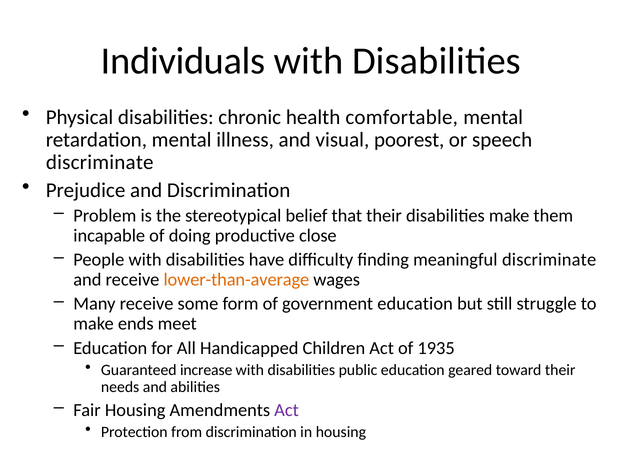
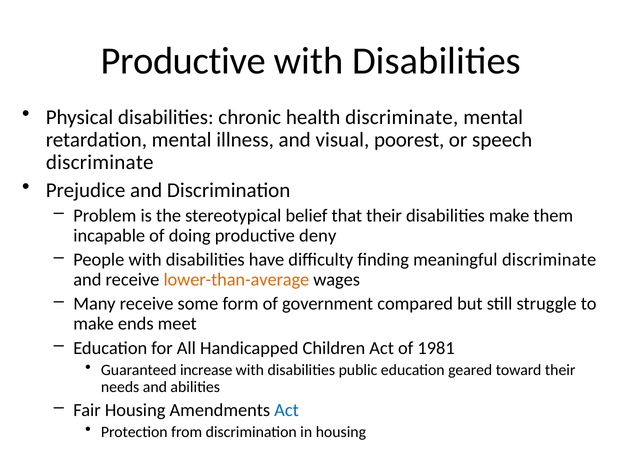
Individuals: Individuals -> Productive (183, 61)
health comfortable: comfortable -> discriminate (402, 117)
close: close -> deny (318, 236)
government education: education -> compared (415, 304)
1935: 1935 -> 1981 (436, 348)
Act colour: purple -> blue (287, 410)
